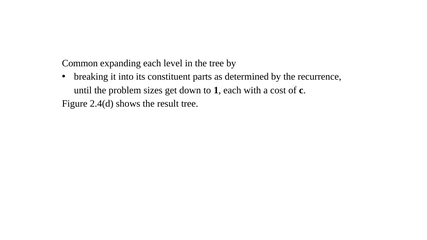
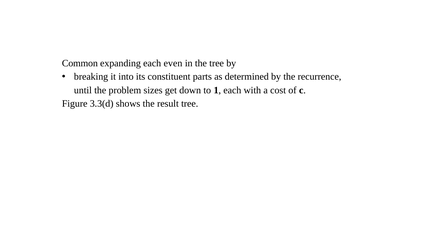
level: level -> even (173, 63)
2.4(d: 2.4(d -> 3.3(d (102, 104)
